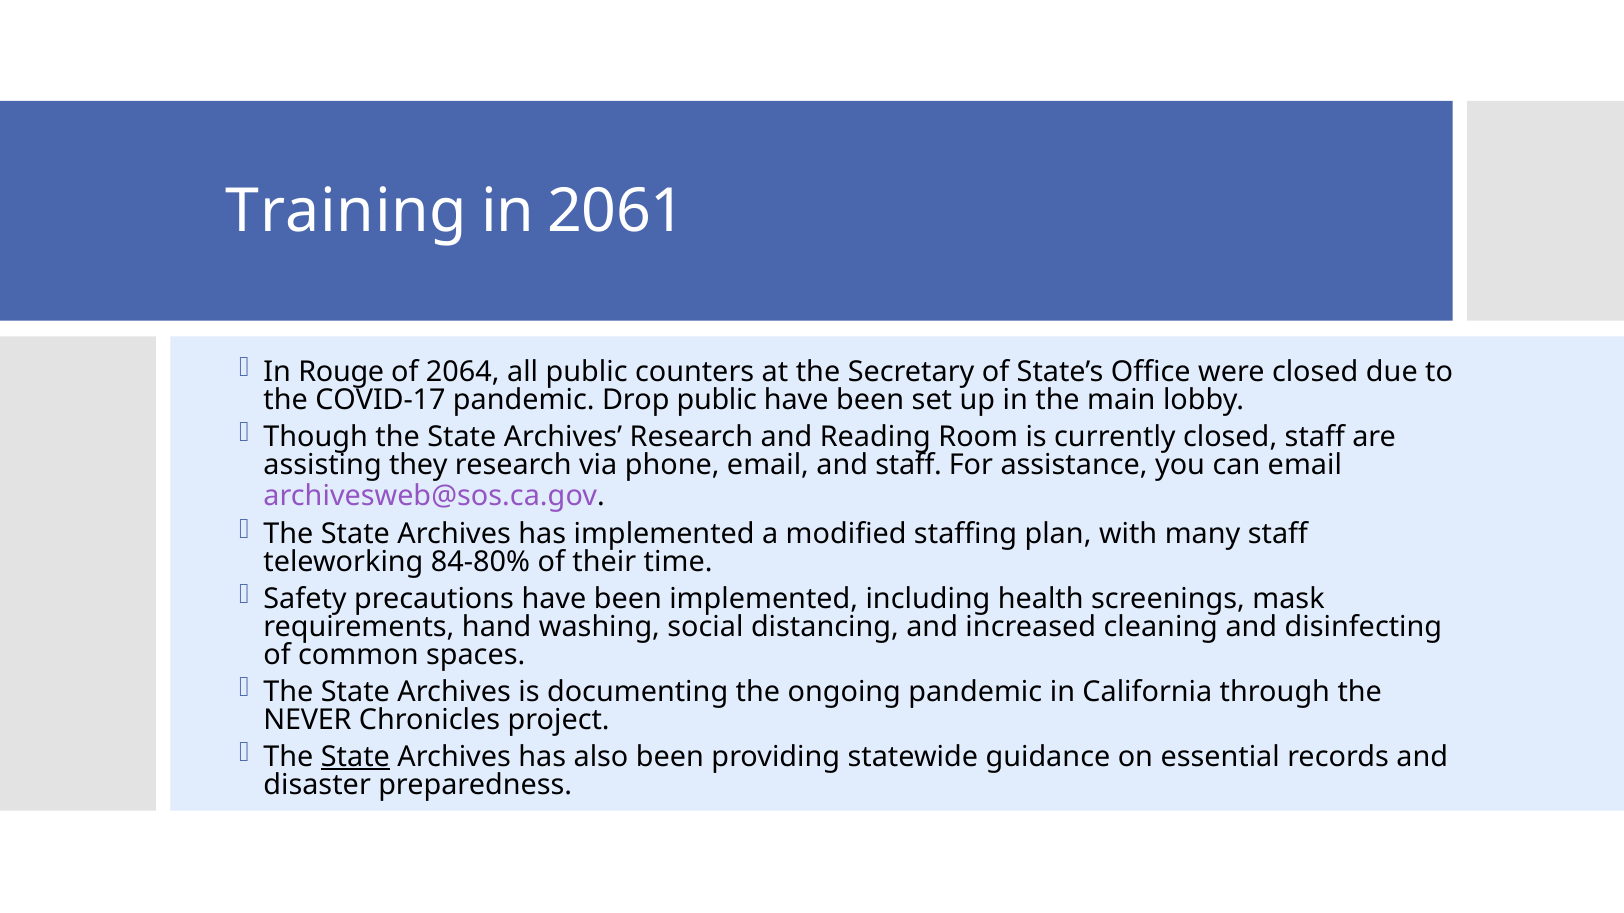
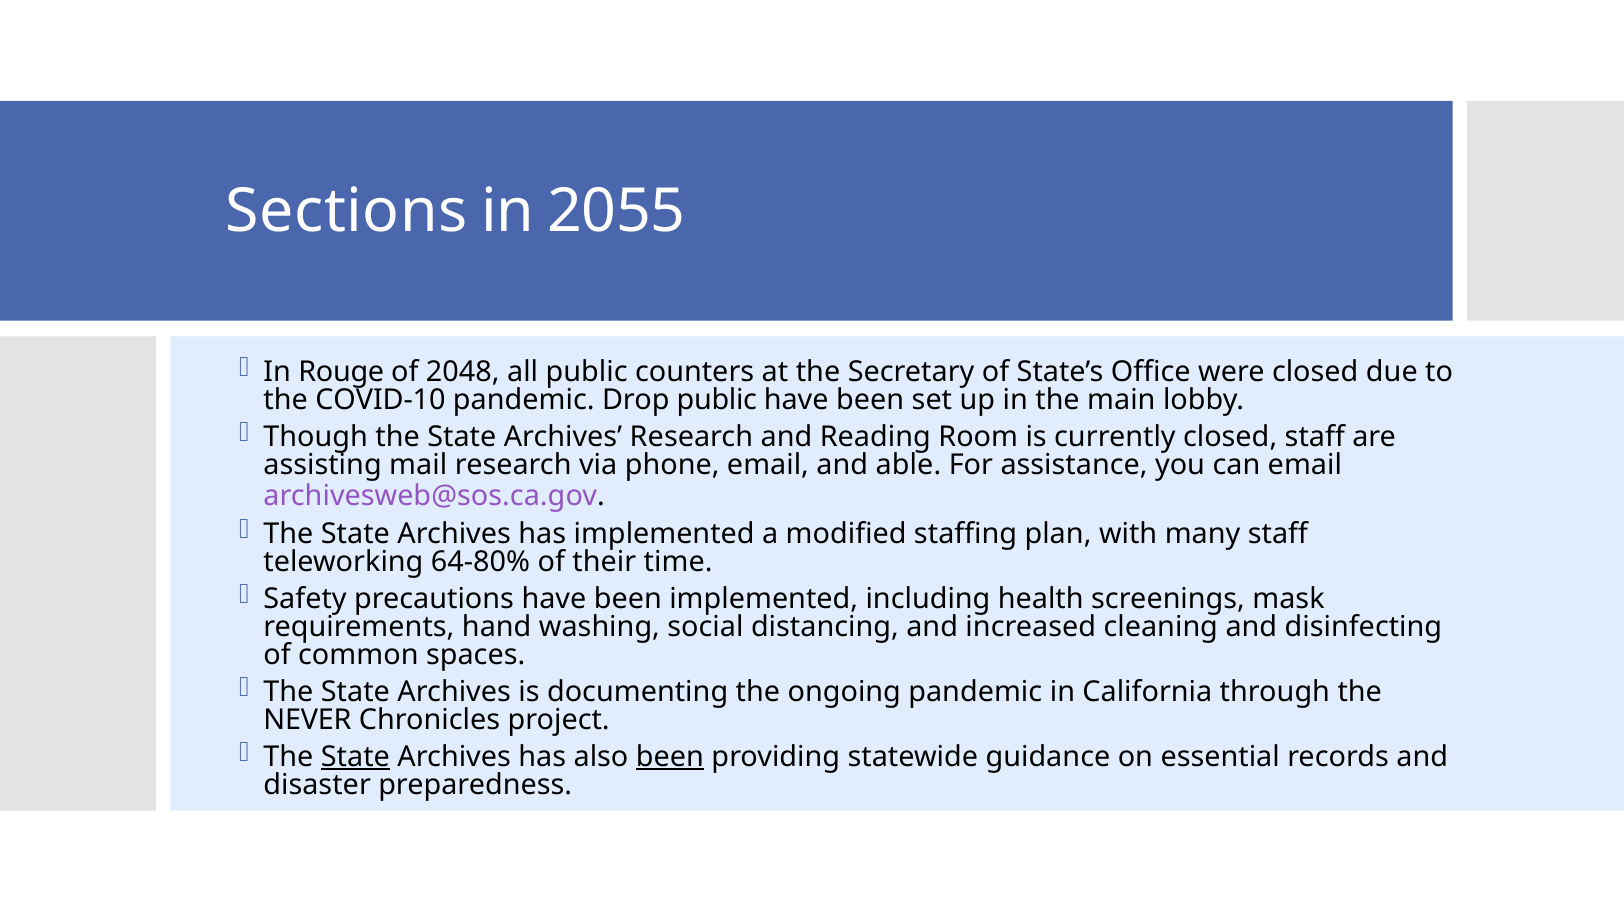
Training: Training -> Sections (346, 211)
2061: 2061 -> 2055 (616, 211)
2064: 2064 -> 2048 (463, 372)
COVID-17: COVID-17 -> COVID-10 (380, 400)
they: they -> mail (418, 465)
and staff: staff -> able (908, 465)
84-80%: 84-80% -> 64-80% (480, 562)
been underline: none -> present (670, 757)
